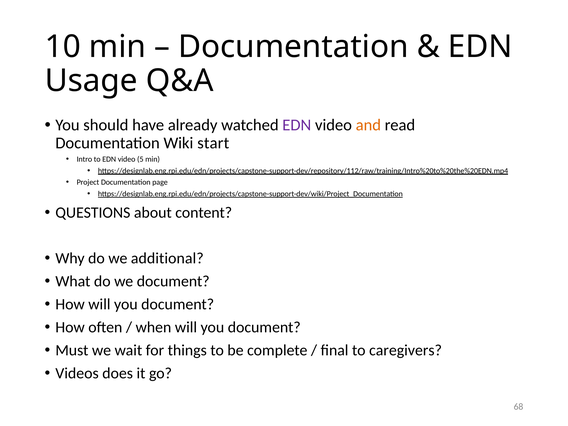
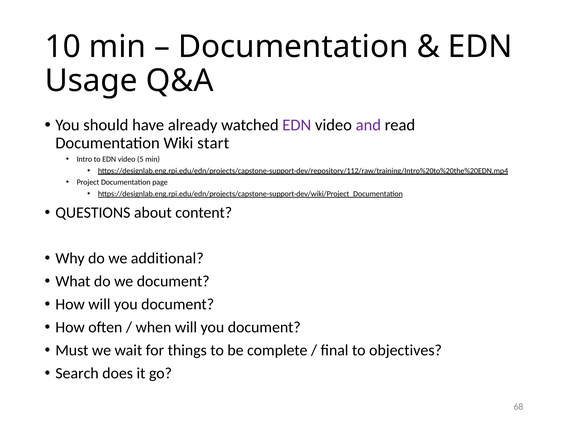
and colour: orange -> purple (368, 125)
caregivers: caregivers -> objectives (406, 350)
Videos: Videos -> Search (77, 373)
